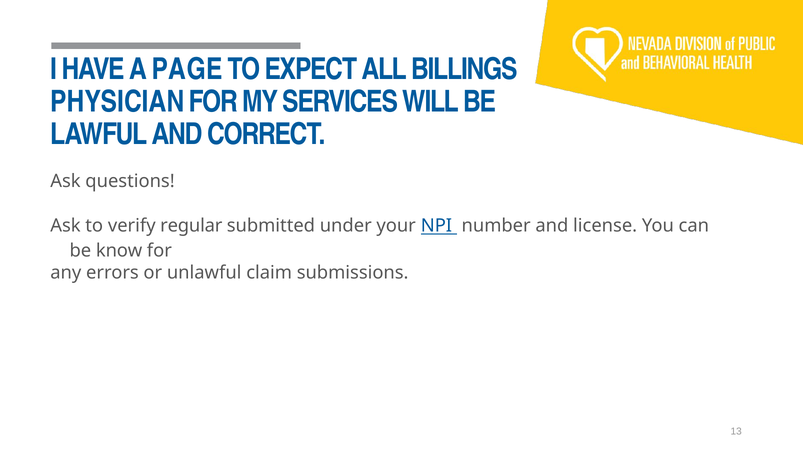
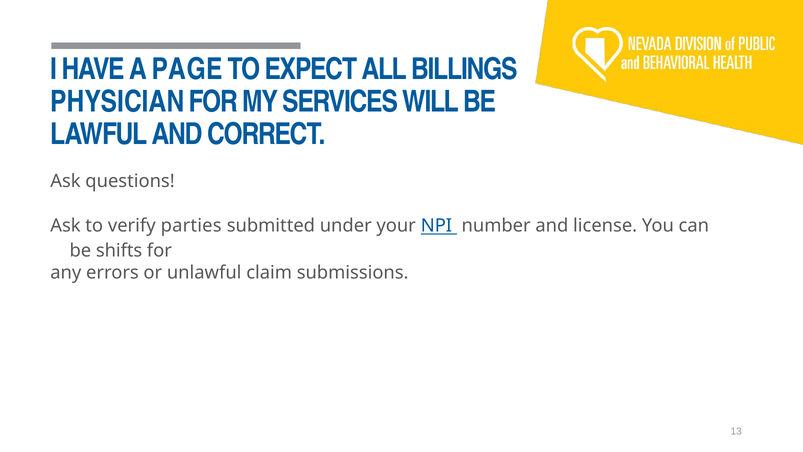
regular: regular -> parties (191, 225)
know: know -> shifts (119, 250)
